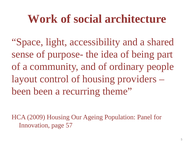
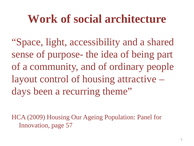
providers: providers -> attractive (137, 79)
been: been -> days (21, 91)
